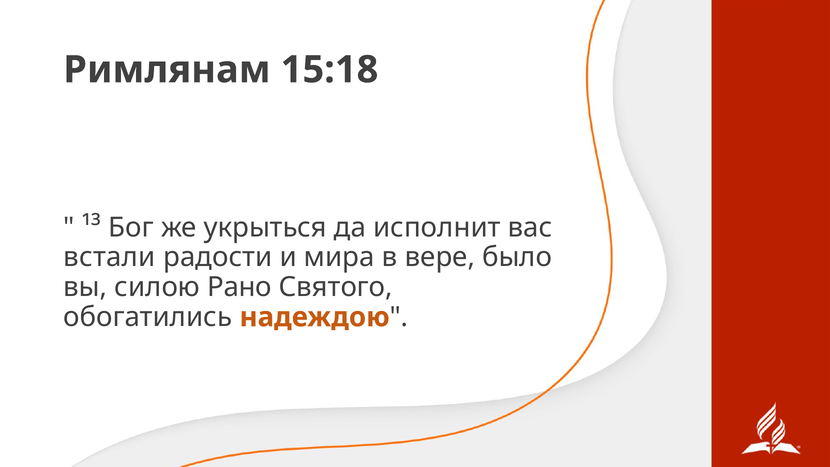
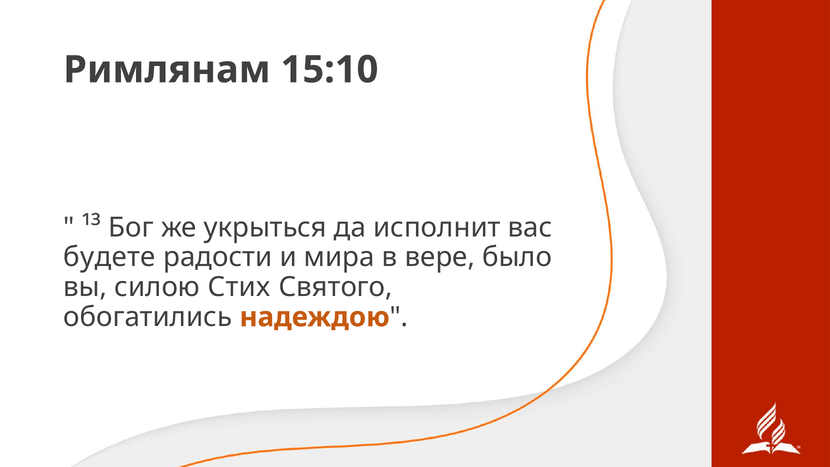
15:18: 15:18 -> 15:10 (329, 70)
встали: встали -> будете (110, 257)
Рано: Рано -> Стих (239, 287)
